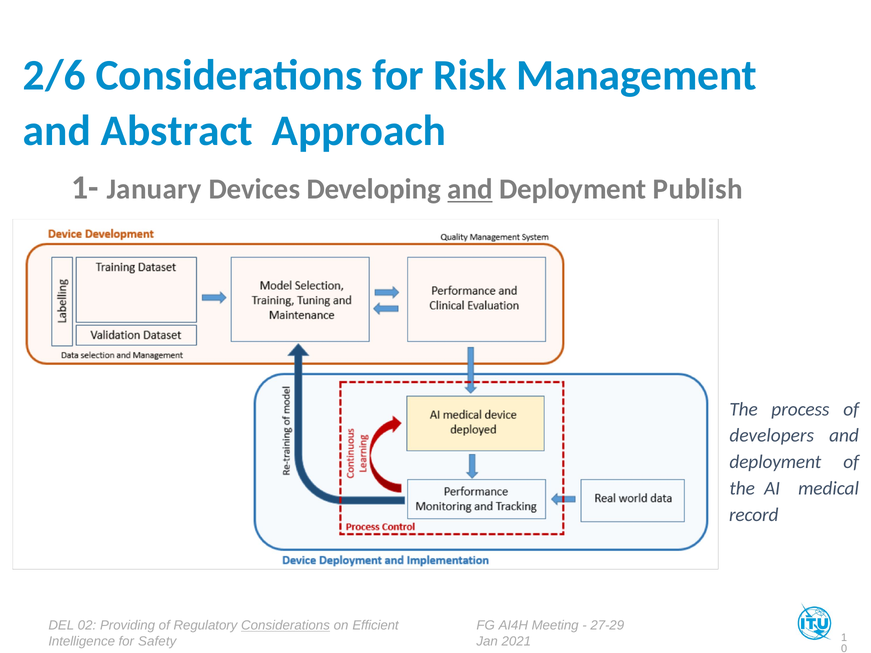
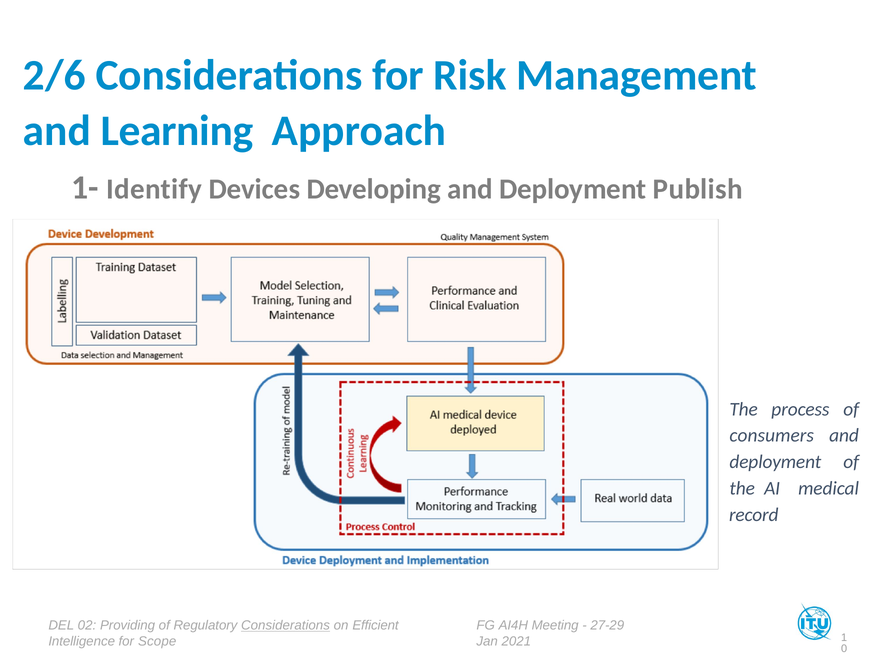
Abstract: Abstract -> Learning (177, 131)
January: January -> Identify (154, 189)
and underline: present -> none (470, 189)
developers: developers -> consumers (772, 436)
Safety: Safety -> Scope (157, 642)
